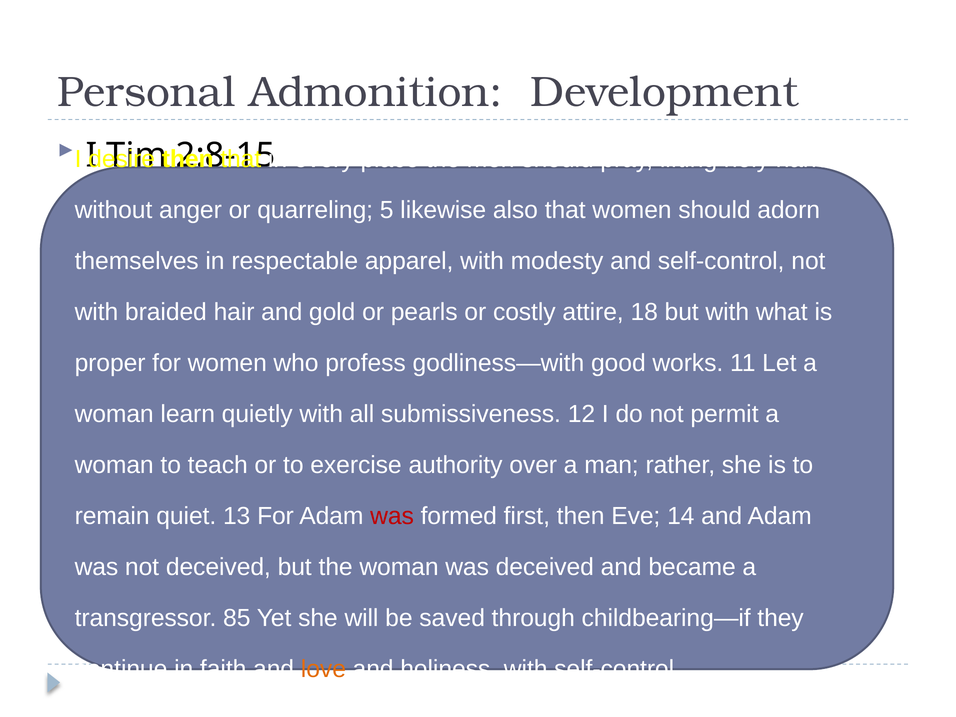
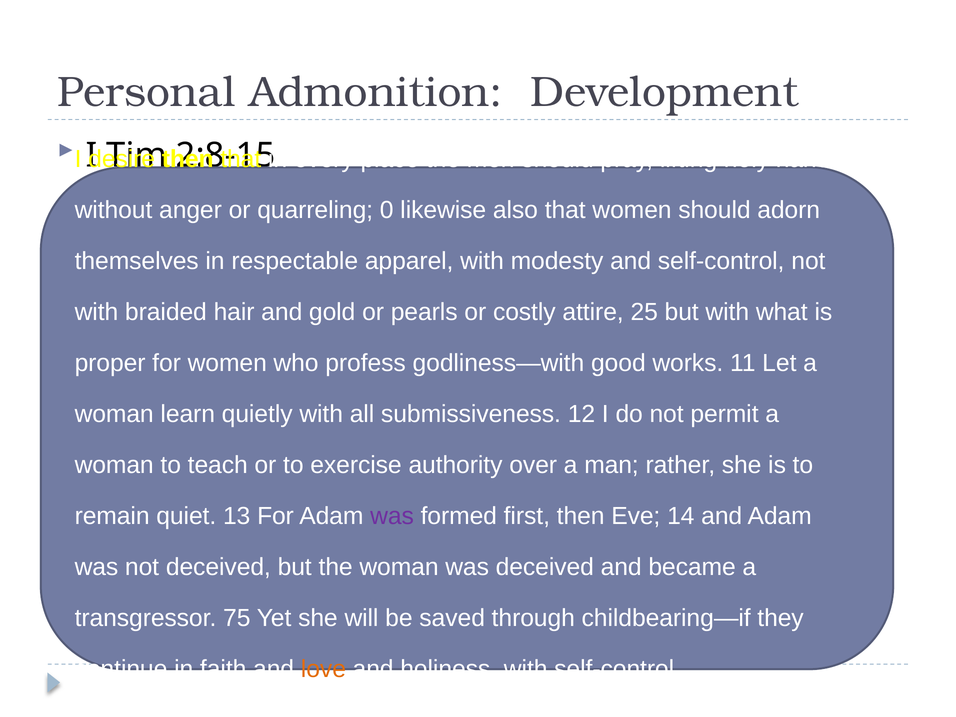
5: 5 -> 0 (387, 210)
18: 18 -> 25 (644, 312)
was colour: red -> purple (392, 516)
85: 85 -> 75 (237, 618)
